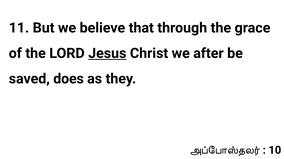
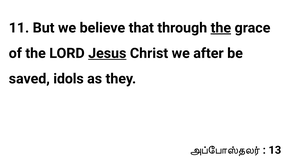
the underline: none -> present (221, 28)
does: does -> idols (69, 79)
10: 10 -> 13 (275, 151)
